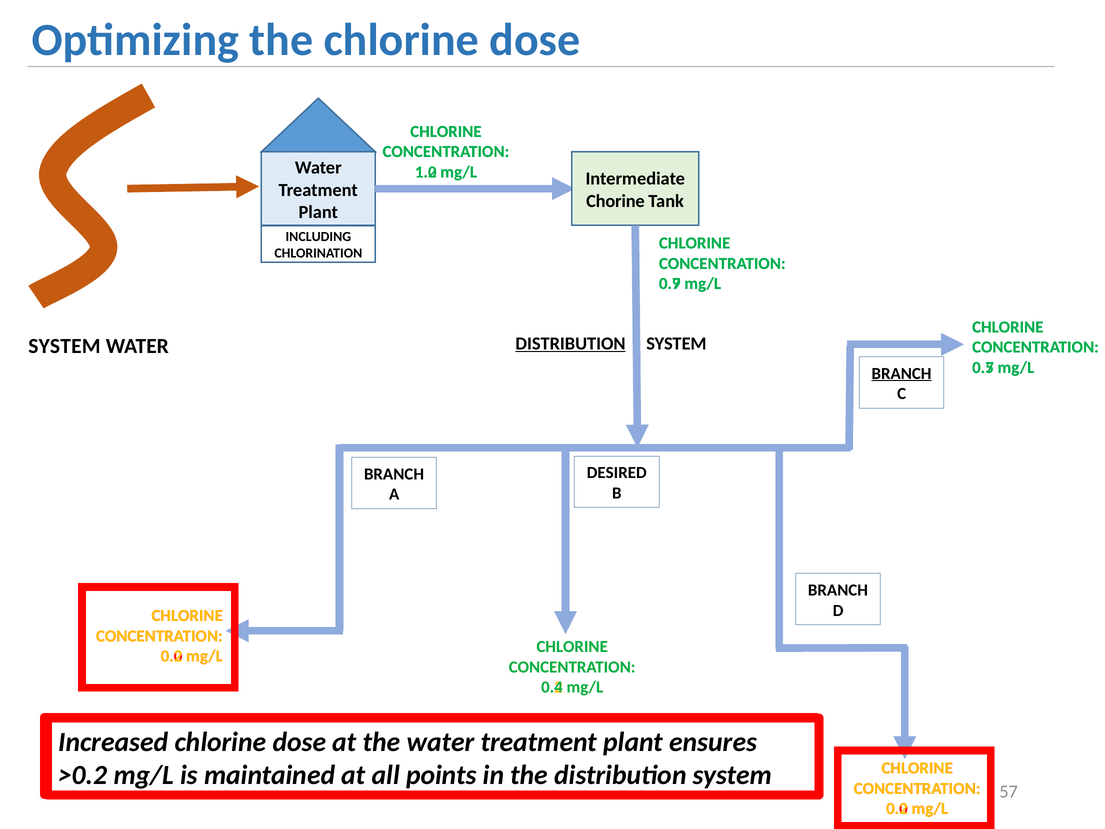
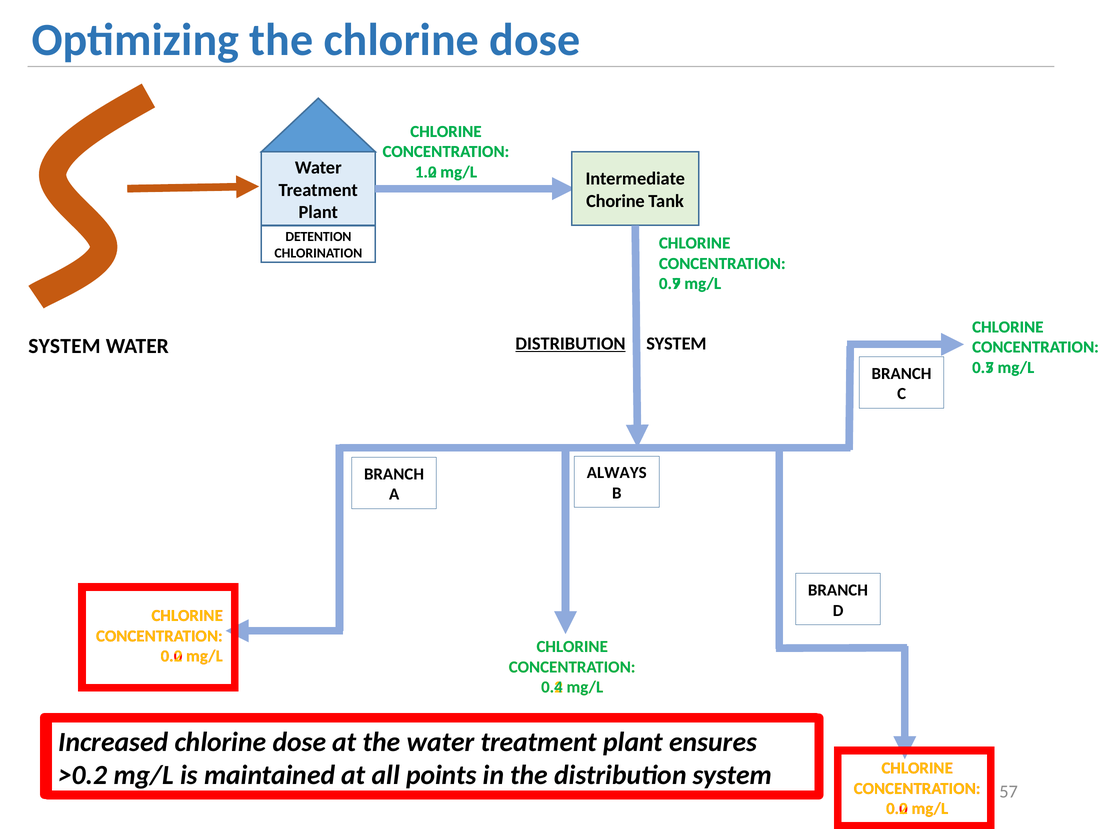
INCLUDING: INCLUDING -> DETENTION (318, 236)
BRANCH underline: present -> none (902, 373)
DESIRED: DESIRED -> ALWAYS (617, 473)
